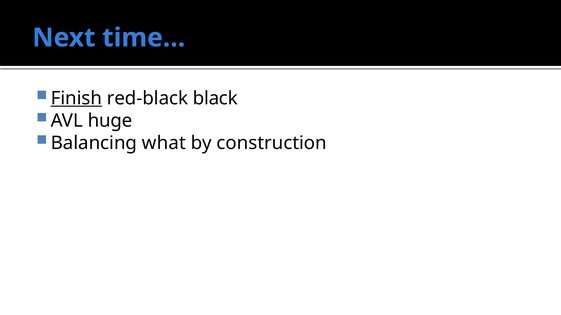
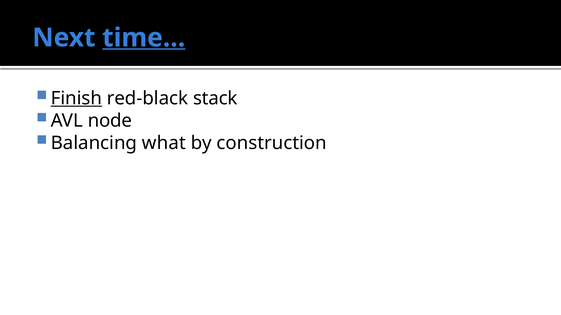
time… underline: none -> present (144, 38)
black: black -> stack (215, 98)
huge: huge -> node (110, 121)
